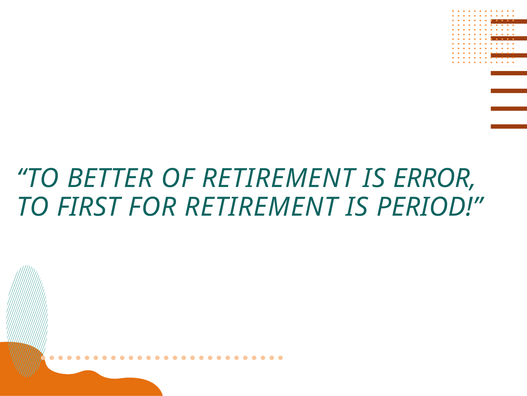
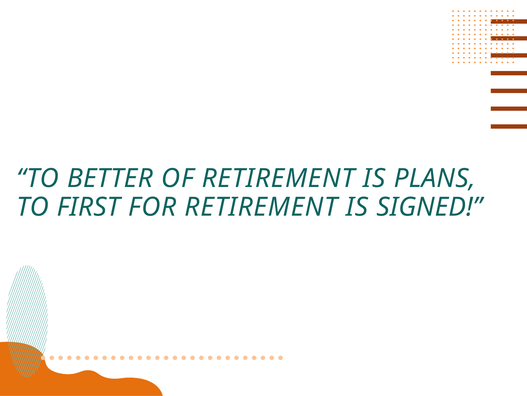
ERROR: ERROR -> PLANS (435, 178)
PERIOD: PERIOD -> SIGNED (429, 207)
